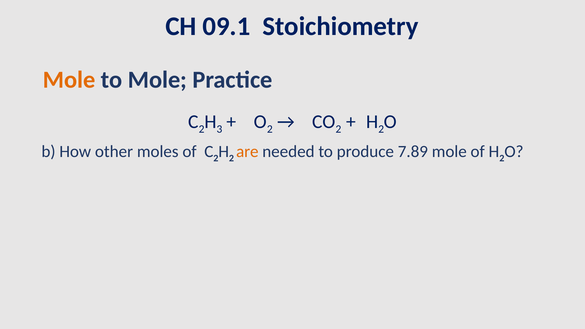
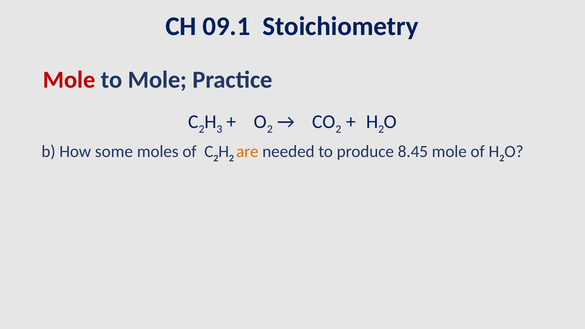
Mole colour: orange -> red (69, 80)
other: other -> some (114, 152)
7.89: 7.89 -> 8.45 (413, 152)
